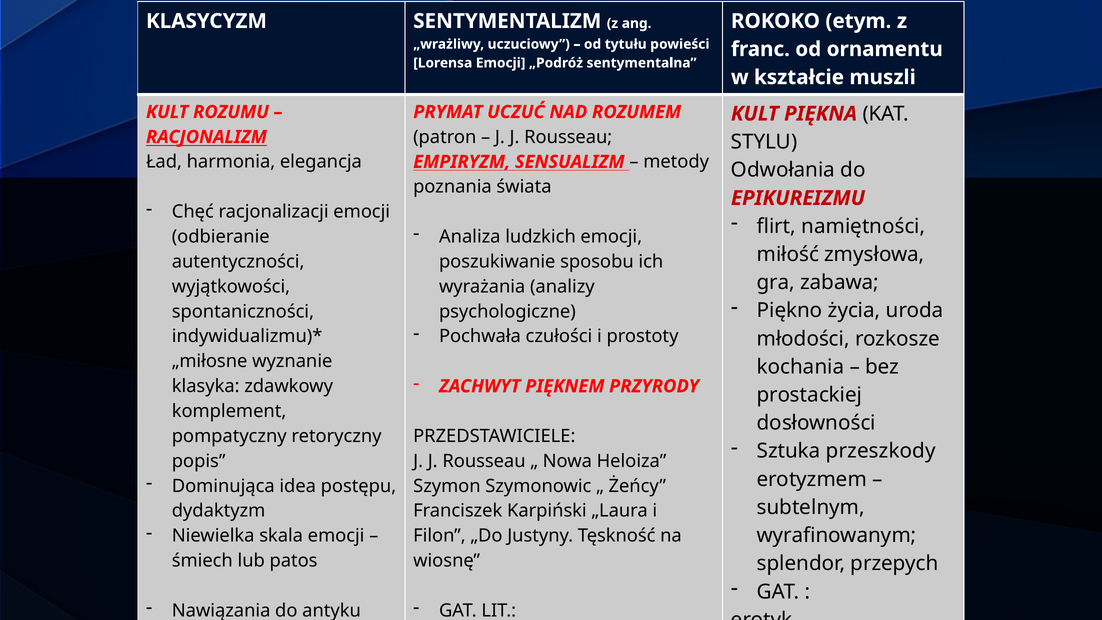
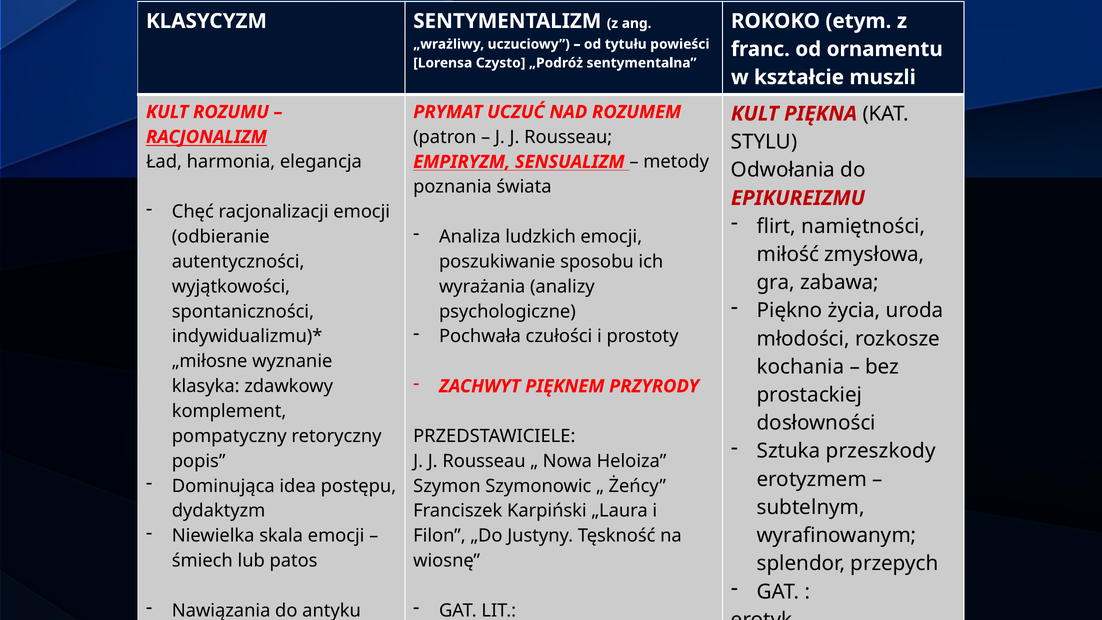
Lorensa Emocji: Emocji -> Czysto (501, 63)
